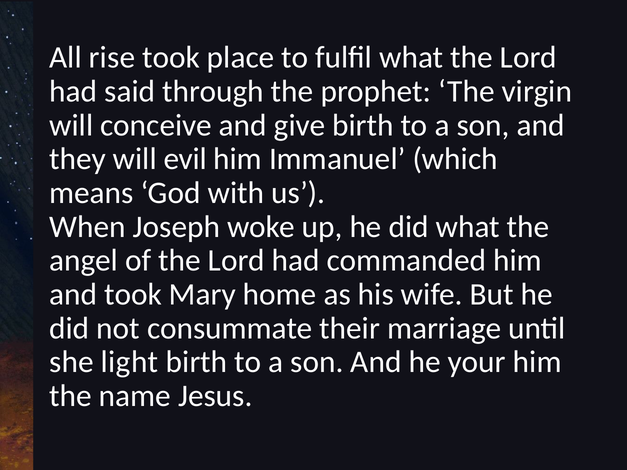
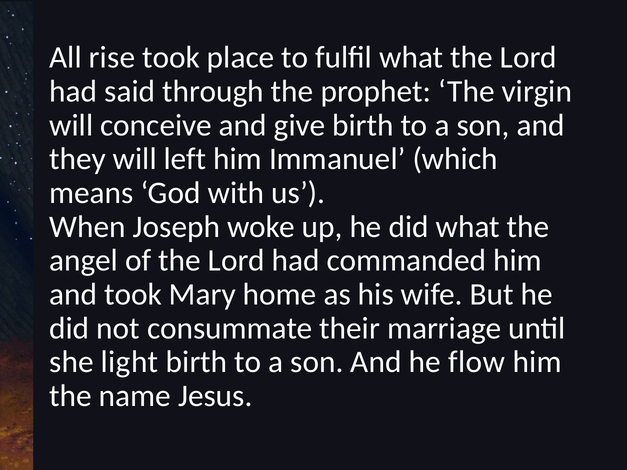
evil: evil -> left (185, 159)
your: your -> flow (477, 362)
